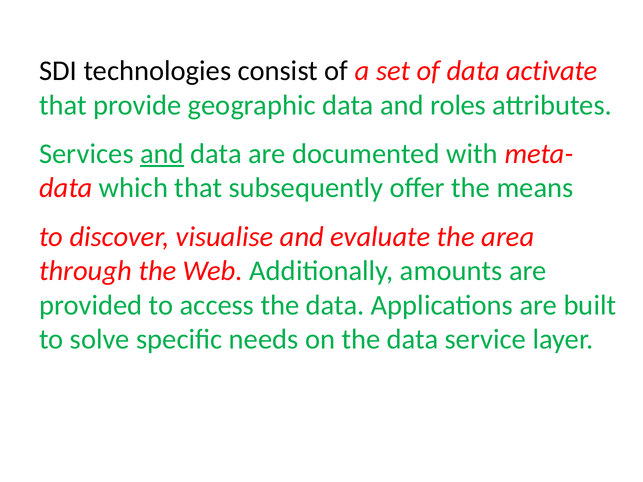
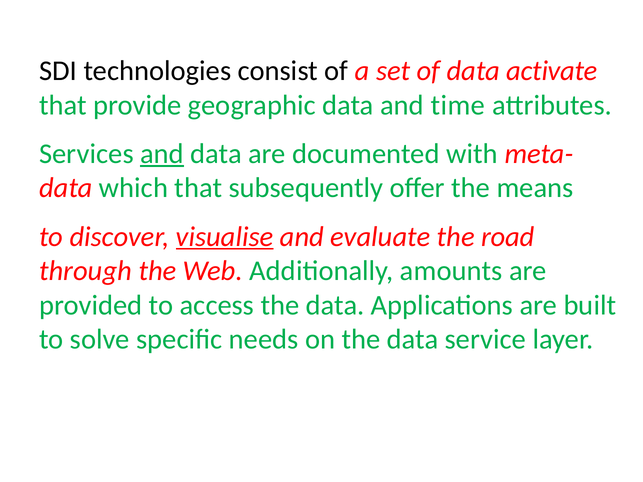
roles: roles -> time (458, 105)
visualise underline: none -> present (225, 237)
area: area -> road (508, 237)
